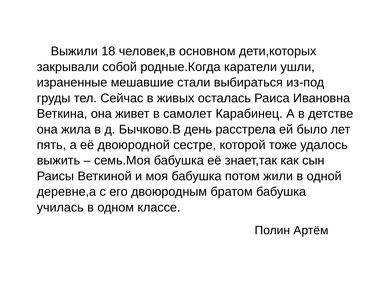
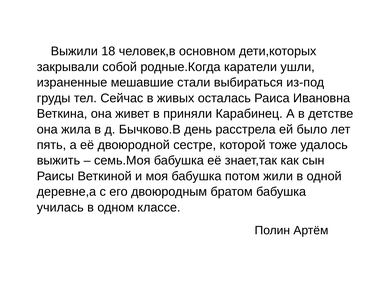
самолет: самолет -> приняли (188, 114)
